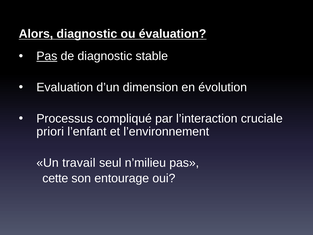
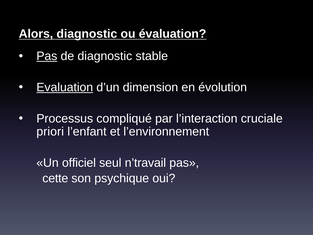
Evaluation underline: none -> present (65, 87)
travail: travail -> officiel (79, 163)
n’milieu: n’milieu -> n’travail (145, 163)
entourage: entourage -> psychique (122, 178)
